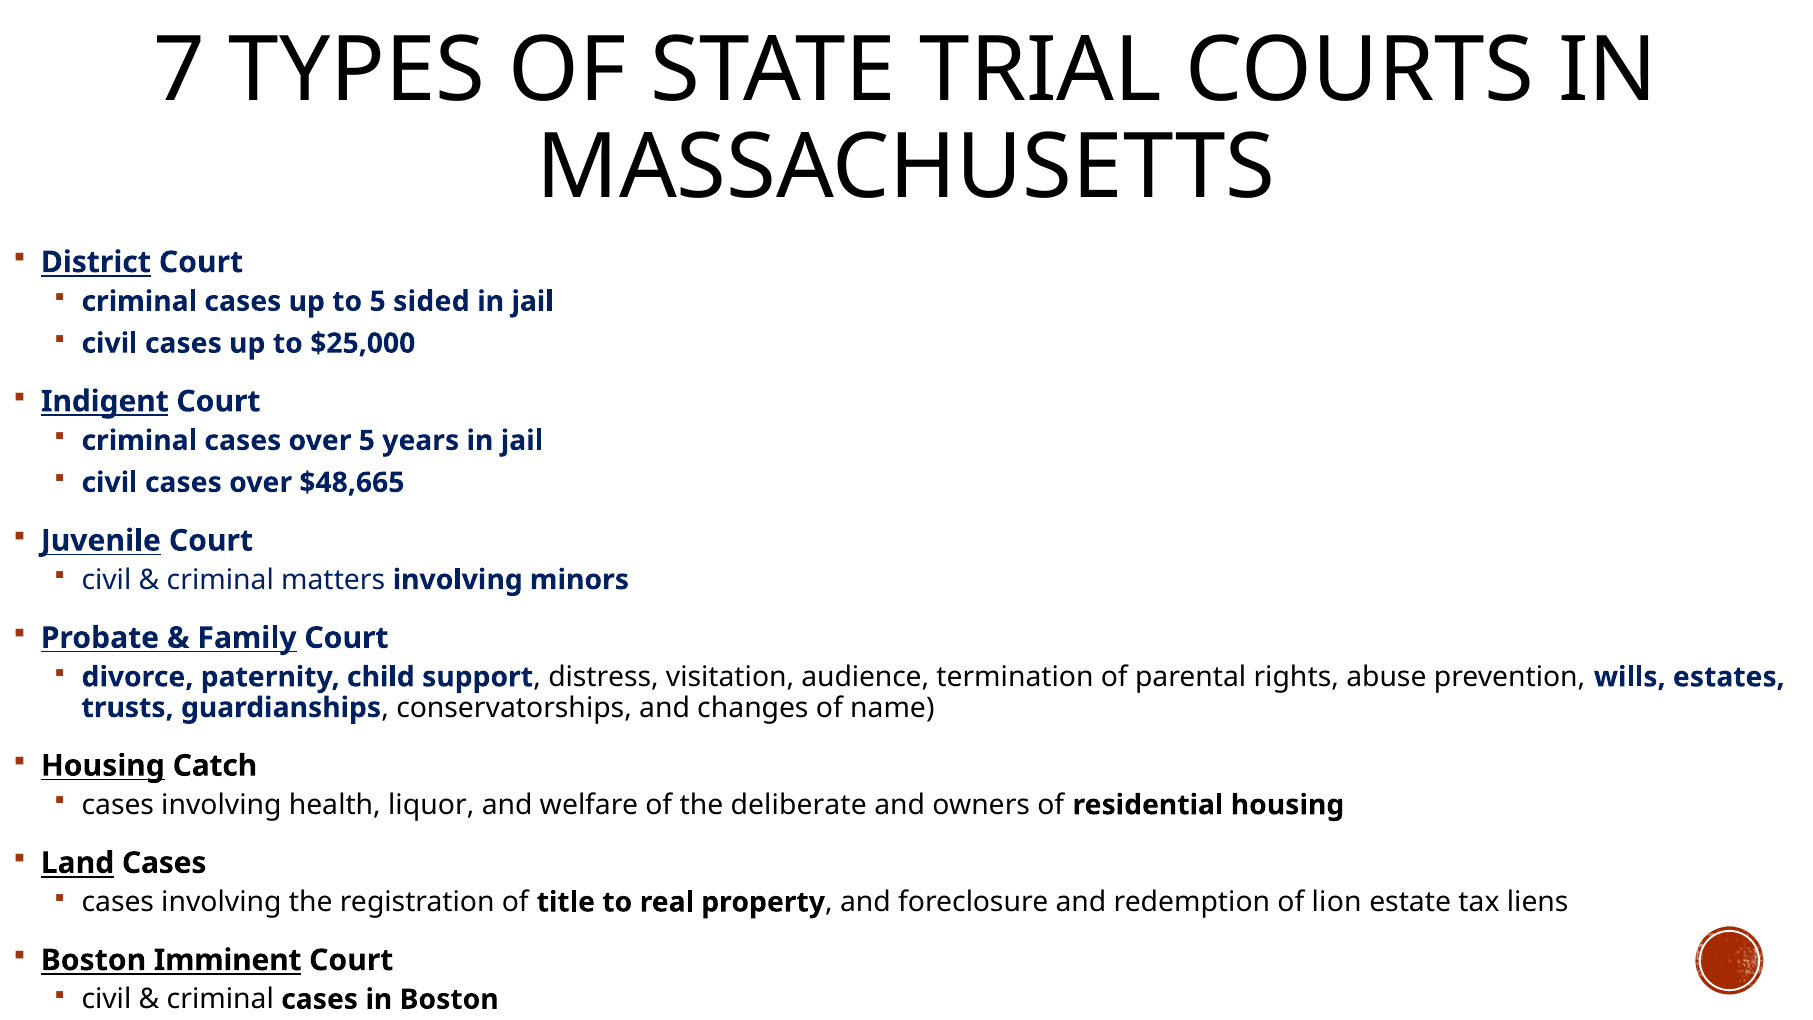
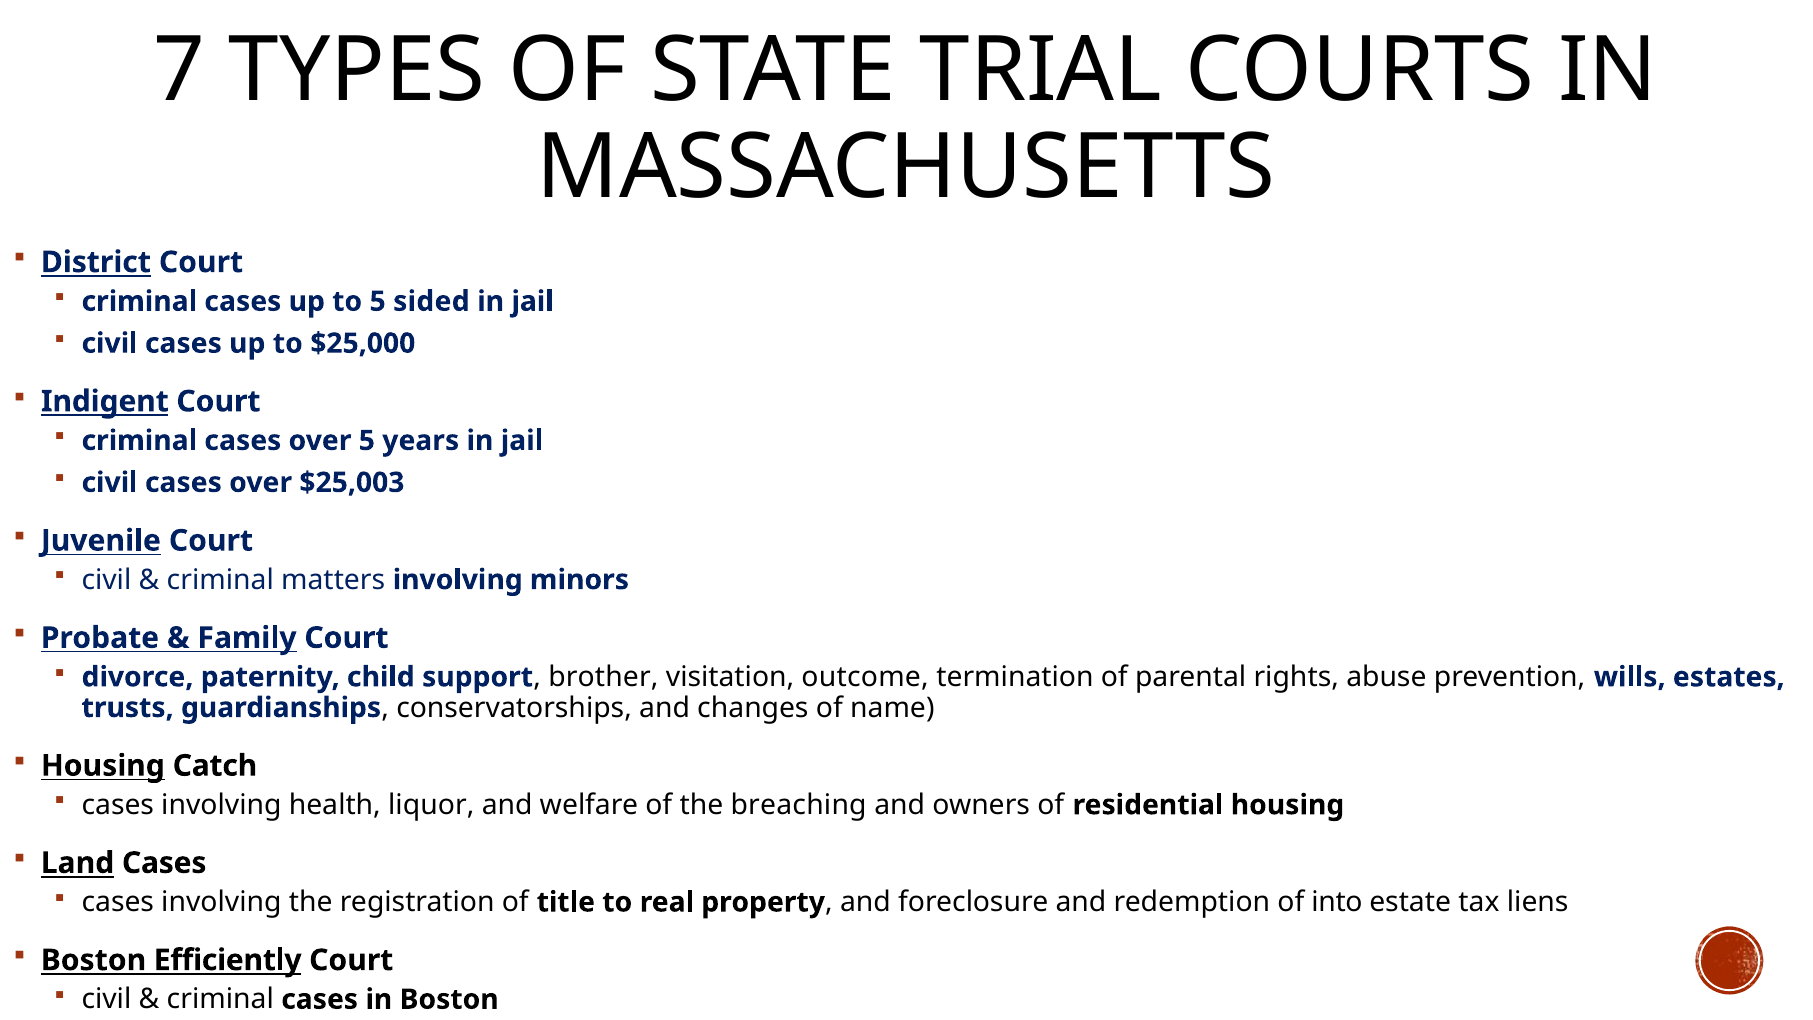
$48,665: $48,665 -> $25,003 (352, 483)
distress: distress -> brother (603, 677)
audience: audience -> outcome (865, 677)
deliberate: deliberate -> breaching (799, 805)
lion: lion -> into (1337, 902)
Imminent: Imminent -> Efficiently (228, 960)
